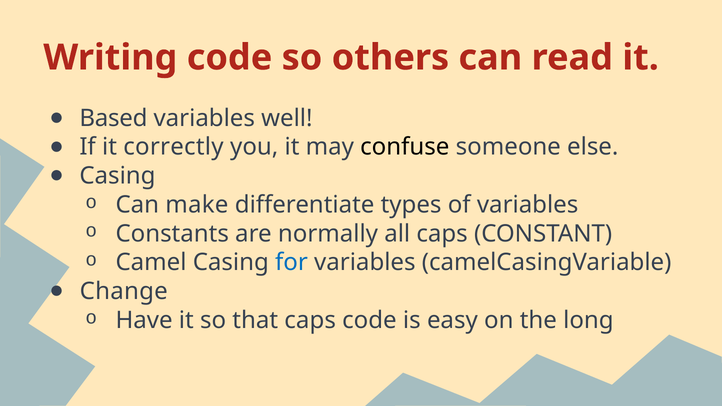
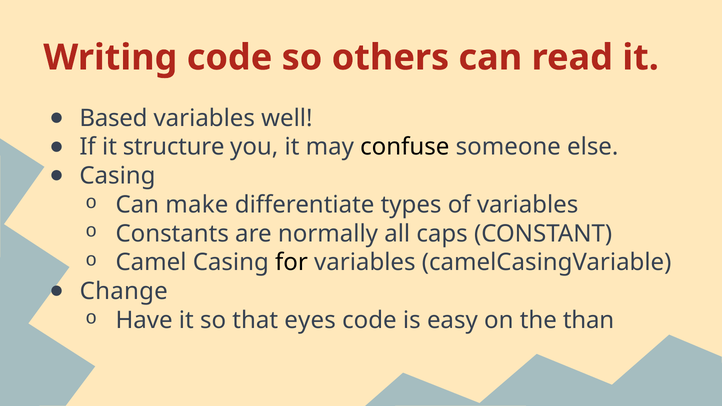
correctly: correctly -> structure (174, 147)
for colour: blue -> black (291, 263)
that caps: caps -> eyes (310, 320)
long: long -> than (589, 320)
